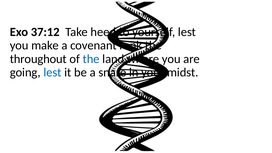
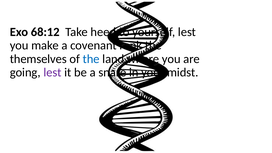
37:12: 37:12 -> 68:12 (45, 32)
throughout: throughout -> themselves (38, 59)
lest colour: blue -> purple (53, 72)
